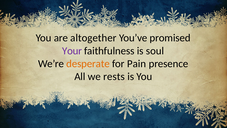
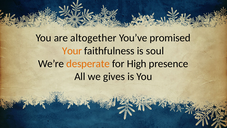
Your colour: purple -> orange (72, 51)
Pain: Pain -> High (137, 64)
rests: rests -> gives (114, 76)
